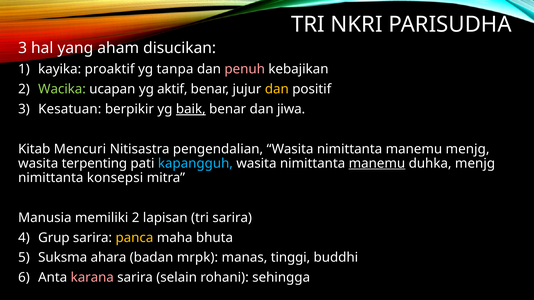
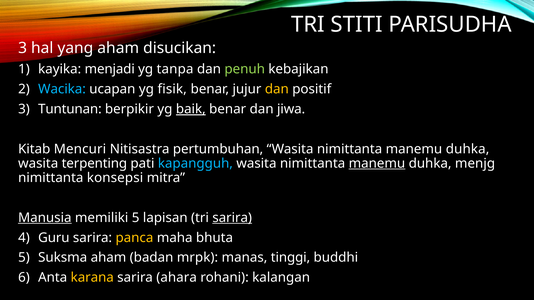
NKRI: NKRI -> STITI (357, 25)
proaktif: proaktif -> menjadi (110, 69)
penuh colour: pink -> light green (245, 69)
Wacika colour: light green -> light blue (62, 89)
aktif: aktif -> fisik (172, 89)
Kesatuan: Kesatuan -> Tuntunan (70, 109)
pengendalian: pengendalian -> pertumbuhan (218, 149)
menjg: menjg -> duhka (468, 149)
Manusia underline: none -> present (45, 218)
memiliki 2: 2 -> 5 (136, 218)
sarira underline: none -> present (232, 218)
Grup: Grup -> Guru (54, 238)
Suksma ahara: ahara -> aham (108, 258)
karana colour: pink -> yellow (92, 278)
selain: selain -> ahara (177, 278)
sehingga: sehingga -> kalangan (281, 278)
